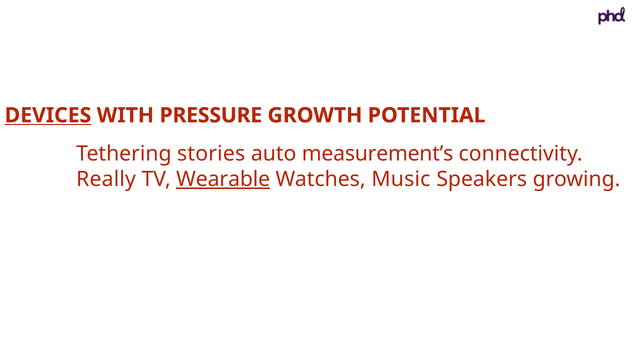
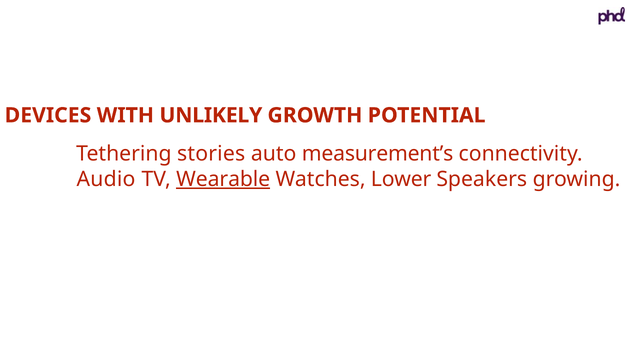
DEVICES underline: present -> none (48, 115)
PRESSURE: PRESSURE -> UNLIKELY (211, 115)
Really: Really -> Audio (106, 179)
Music: Music -> Lower (401, 179)
